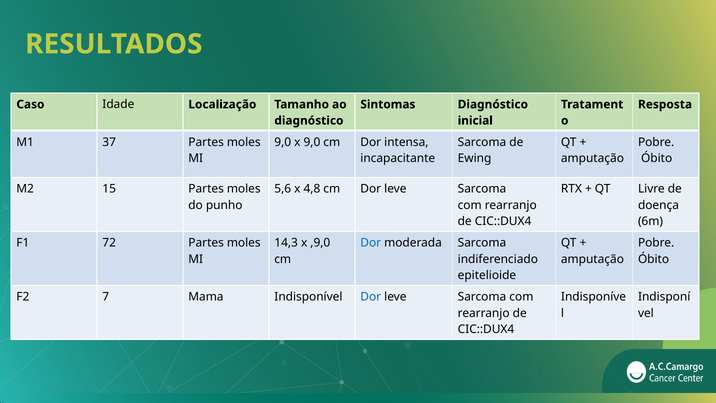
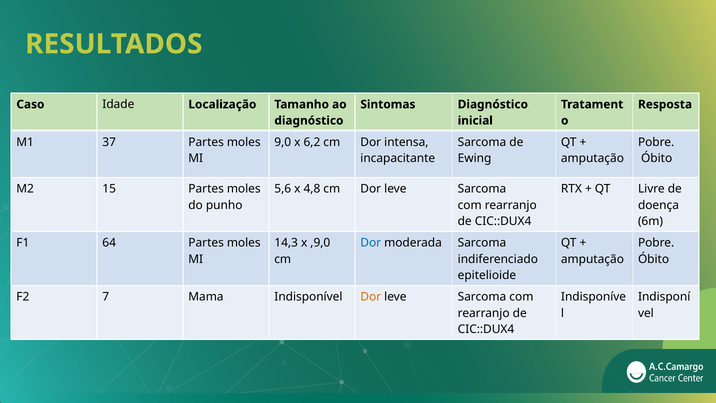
x 9,0: 9,0 -> 6,2 (312, 142)
72: 72 -> 64 (109, 243)
Dor colour: blue -> orange (371, 297)
